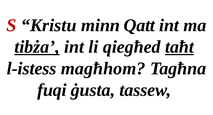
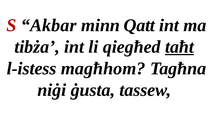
Kristu: Kristu -> Akbar (49, 25)
tibża underline: present -> none (37, 47)
fuqi: fuqi -> niġi (52, 90)
